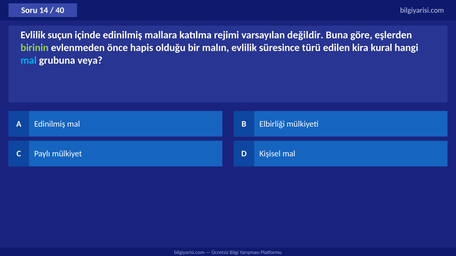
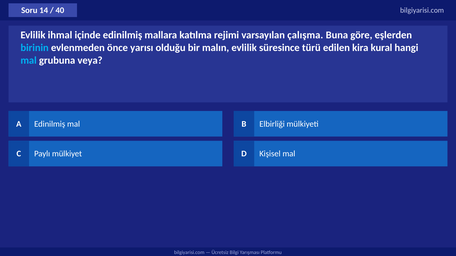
suçun: suçun -> ihmal (60, 35)
değildir: değildir -> çalışma (305, 35)
birinin colour: light green -> light blue (35, 48)
hapis: hapis -> yarısı (142, 48)
